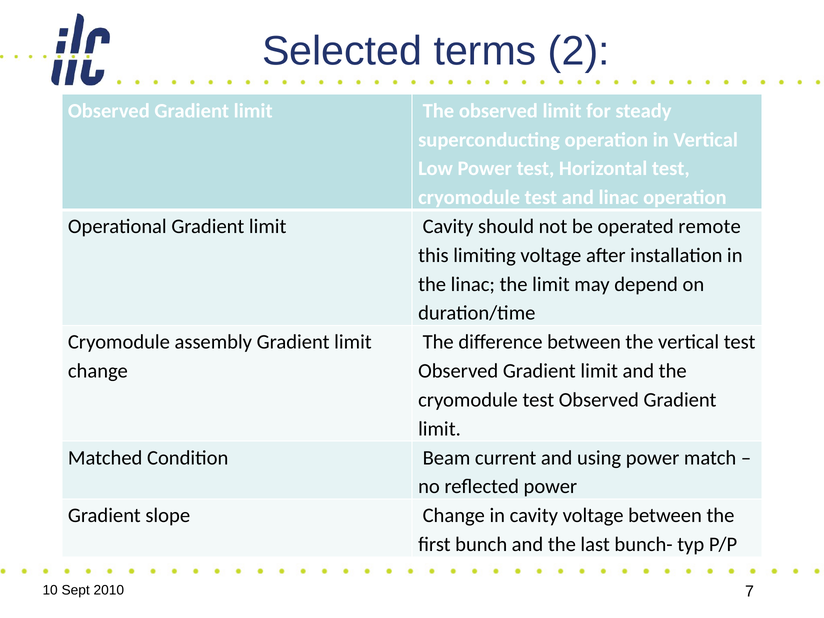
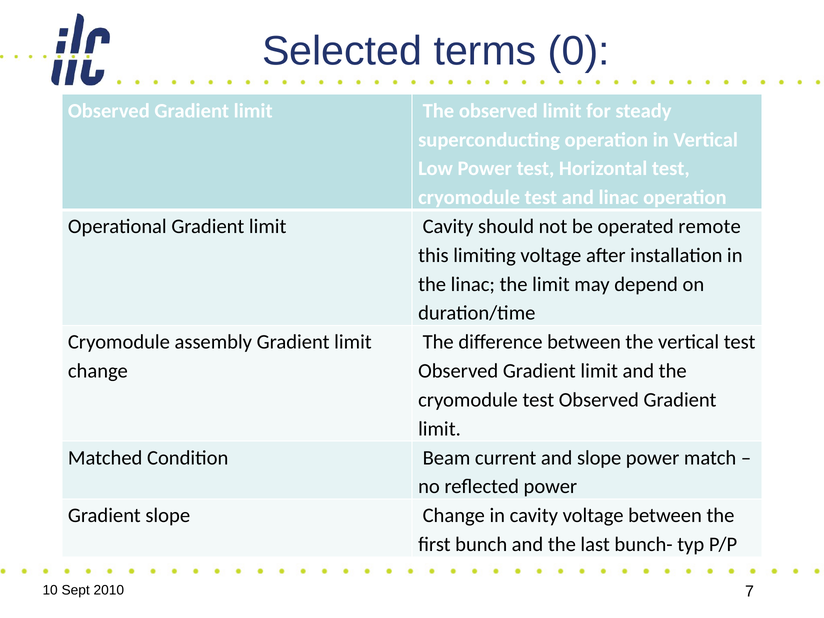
2: 2 -> 0 (579, 51)
and using: using -> slope (599, 458)
